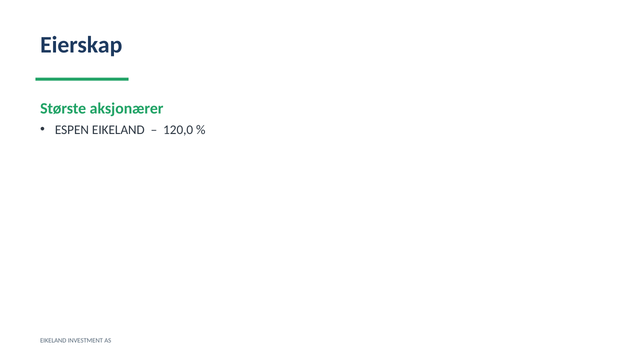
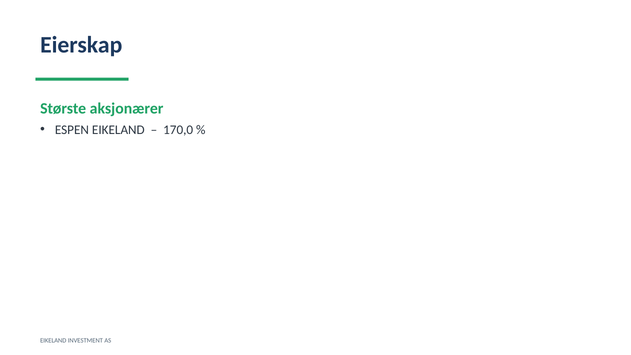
120,0: 120,0 -> 170,0 (178, 130)
